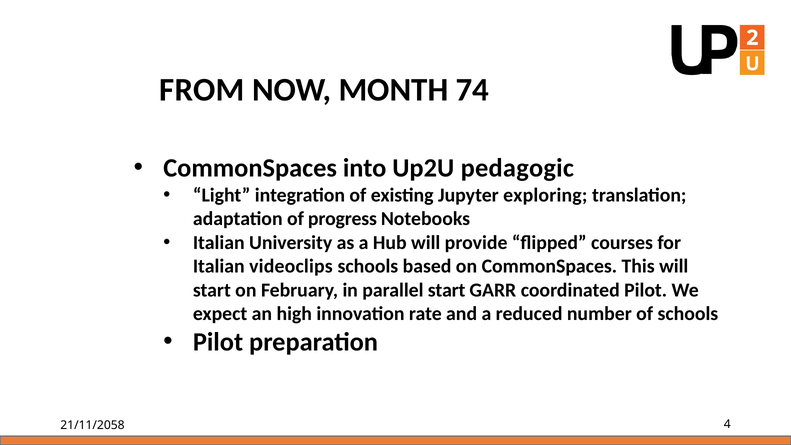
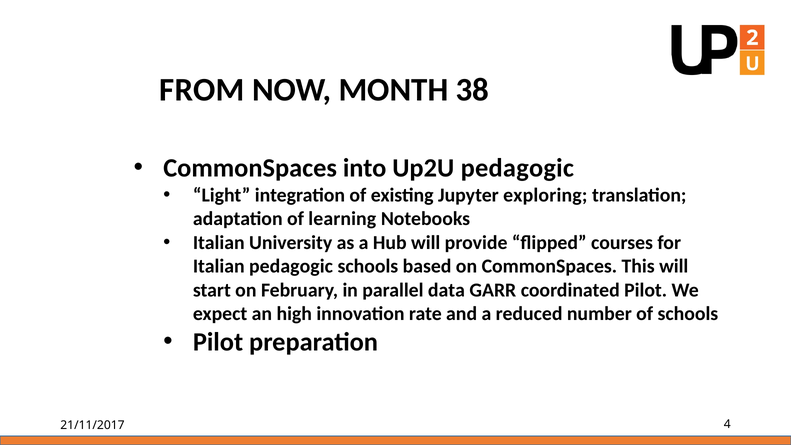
74: 74 -> 38 (472, 90)
progress: progress -> learning (342, 219)
Italian videoclips: videoclips -> pedagogic (291, 266)
parallel start: start -> data (446, 290)
21/11/2058: 21/11/2058 -> 21/11/2017 (92, 425)
